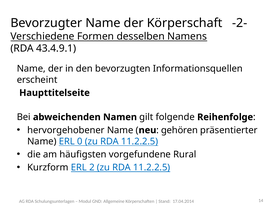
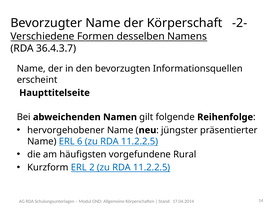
43.4.9.1: 43.4.9.1 -> 36.4.3.7 (56, 48)
gehören: gehören -> jüngster (179, 130)
0: 0 -> 6 (80, 141)
